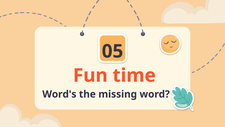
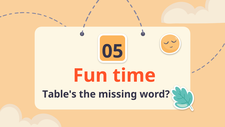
Word's: Word's -> Table's (59, 94)
